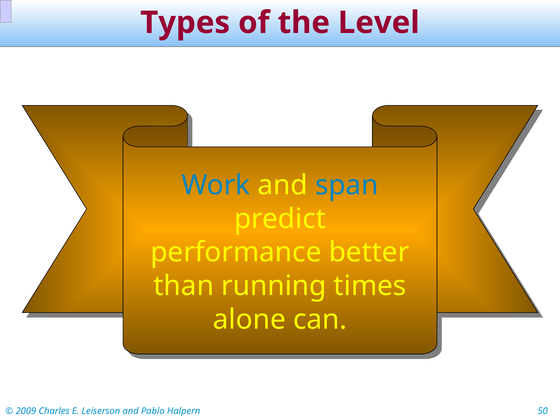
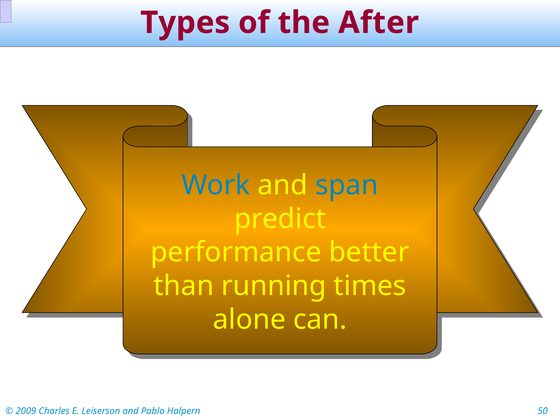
Level: Level -> After (379, 23)
